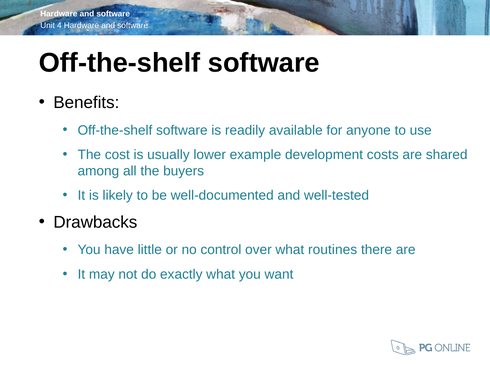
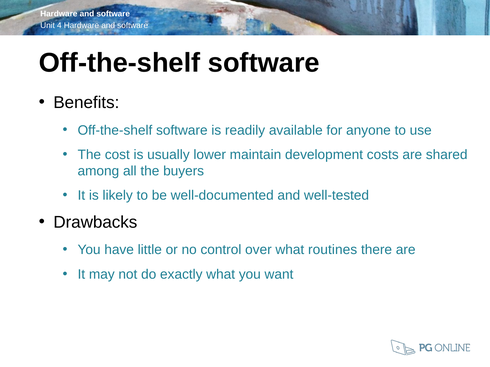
example: example -> maintain (256, 155)
